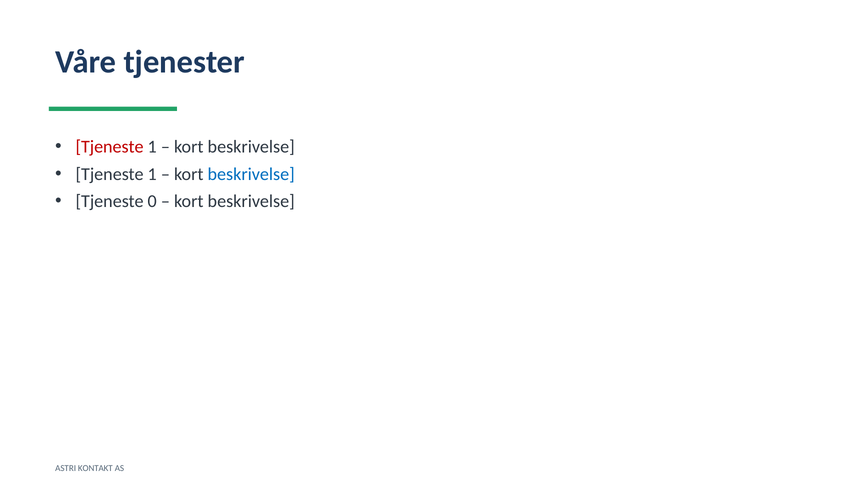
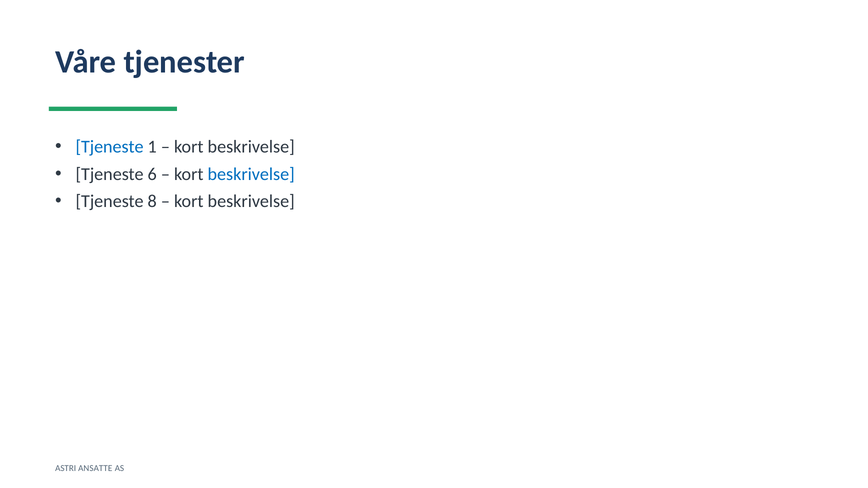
Tjeneste colour: red -> blue (110, 147)
1: 1 -> 6 (152, 174)
0: 0 -> 8 (152, 201)
KONTAKT: KONTAKT -> ANSATTE (95, 468)
